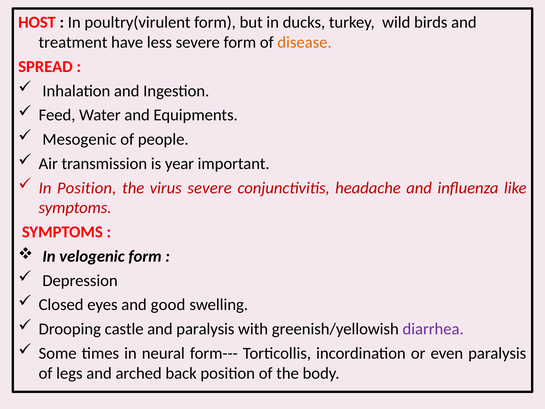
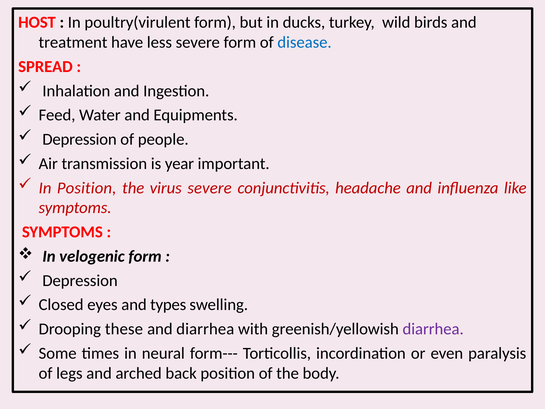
disease colour: orange -> blue (305, 42)
Mesogenic: Mesogenic -> Depression (80, 139)
good: good -> types (168, 305)
castle: castle -> these (124, 329)
and paralysis: paralysis -> diarrhea (205, 329)
